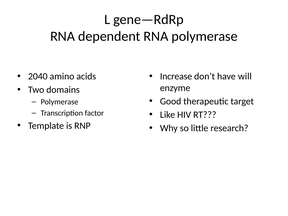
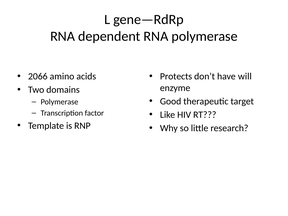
2040: 2040 -> 2066 (38, 76)
Increase: Increase -> Protects (176, 76)
